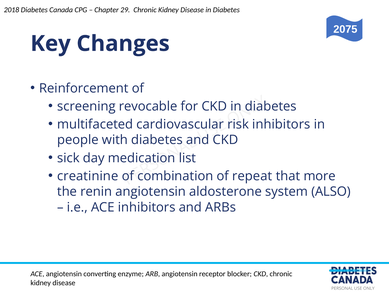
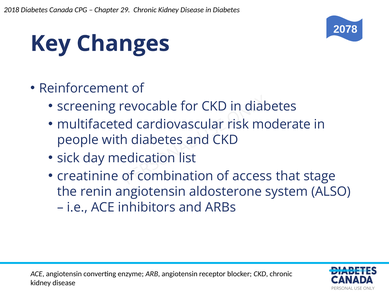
2075: 2075 -> 2078 (345, 29)
inhibitors: inhibitors -> moderate (281, 124)
repeat: repeat -> access (252, 176)
more: more -> stage (320, 176)
